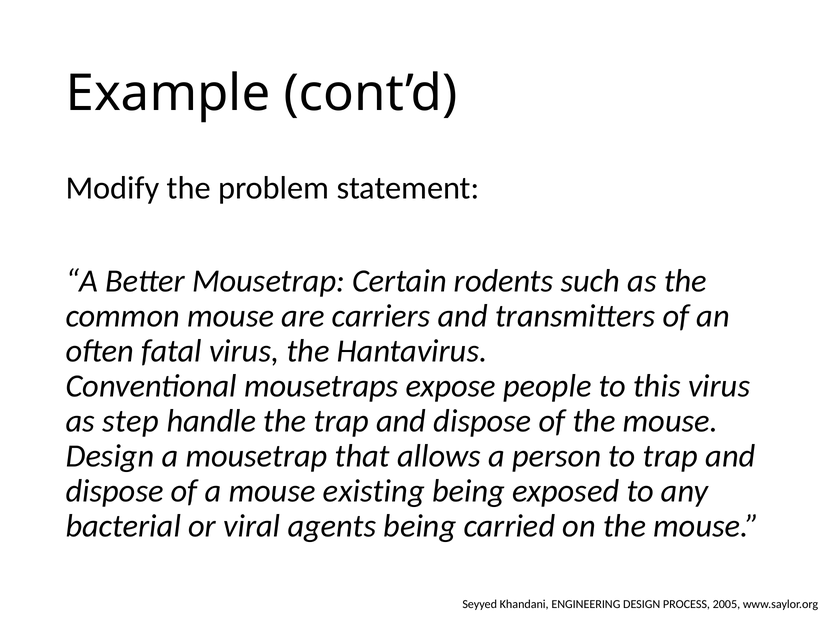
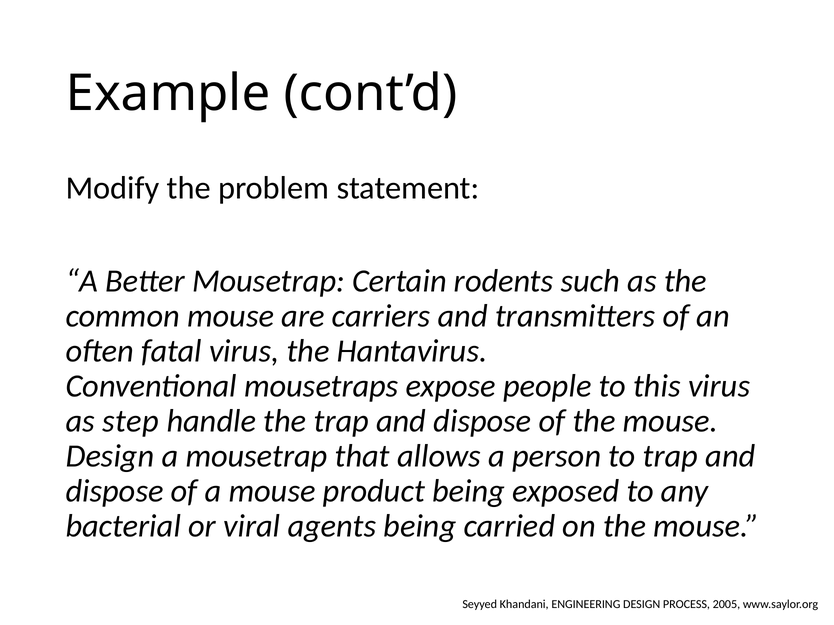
existing: existing -> product (374, 491)
